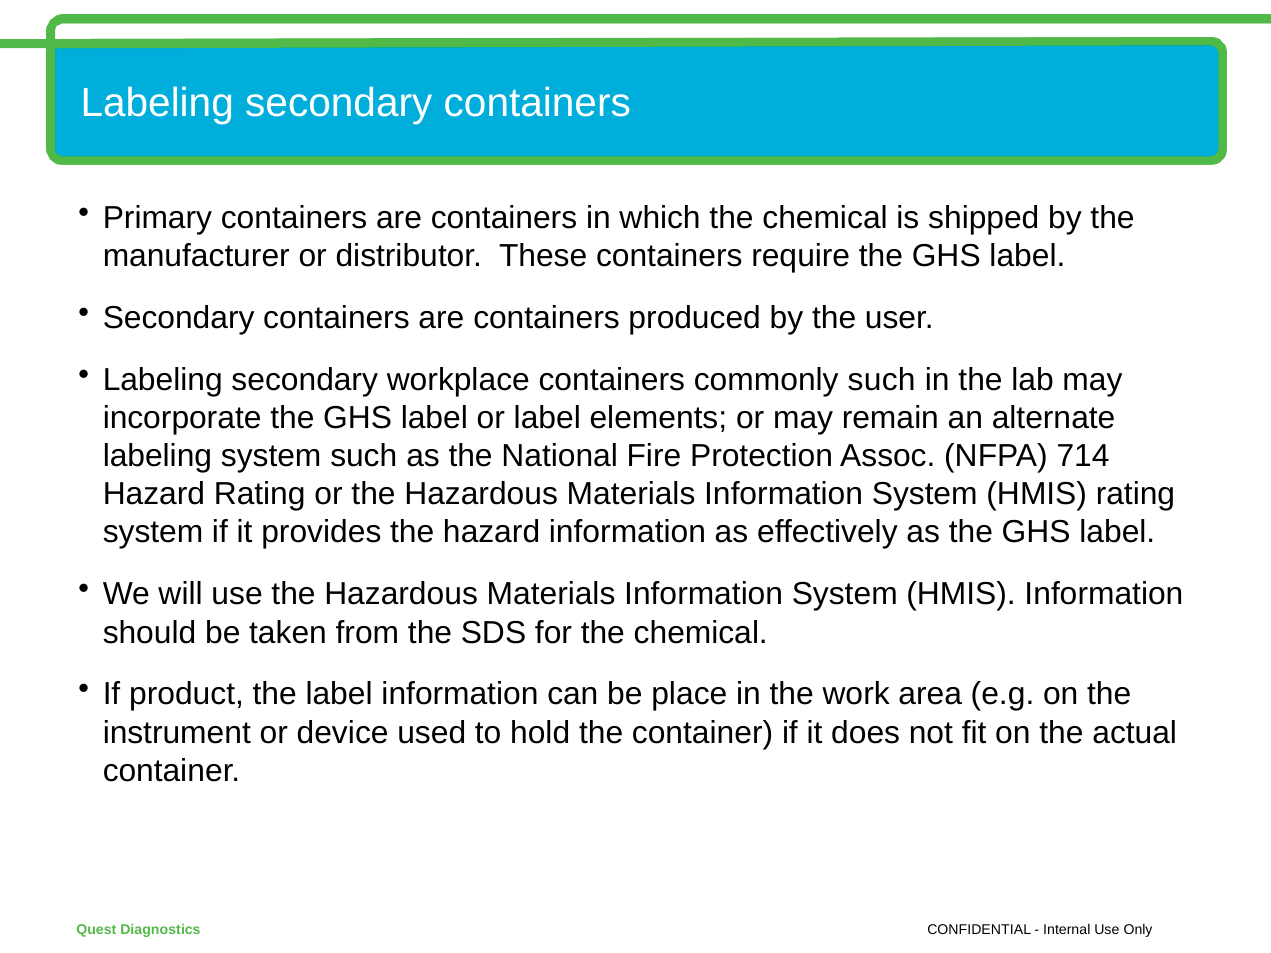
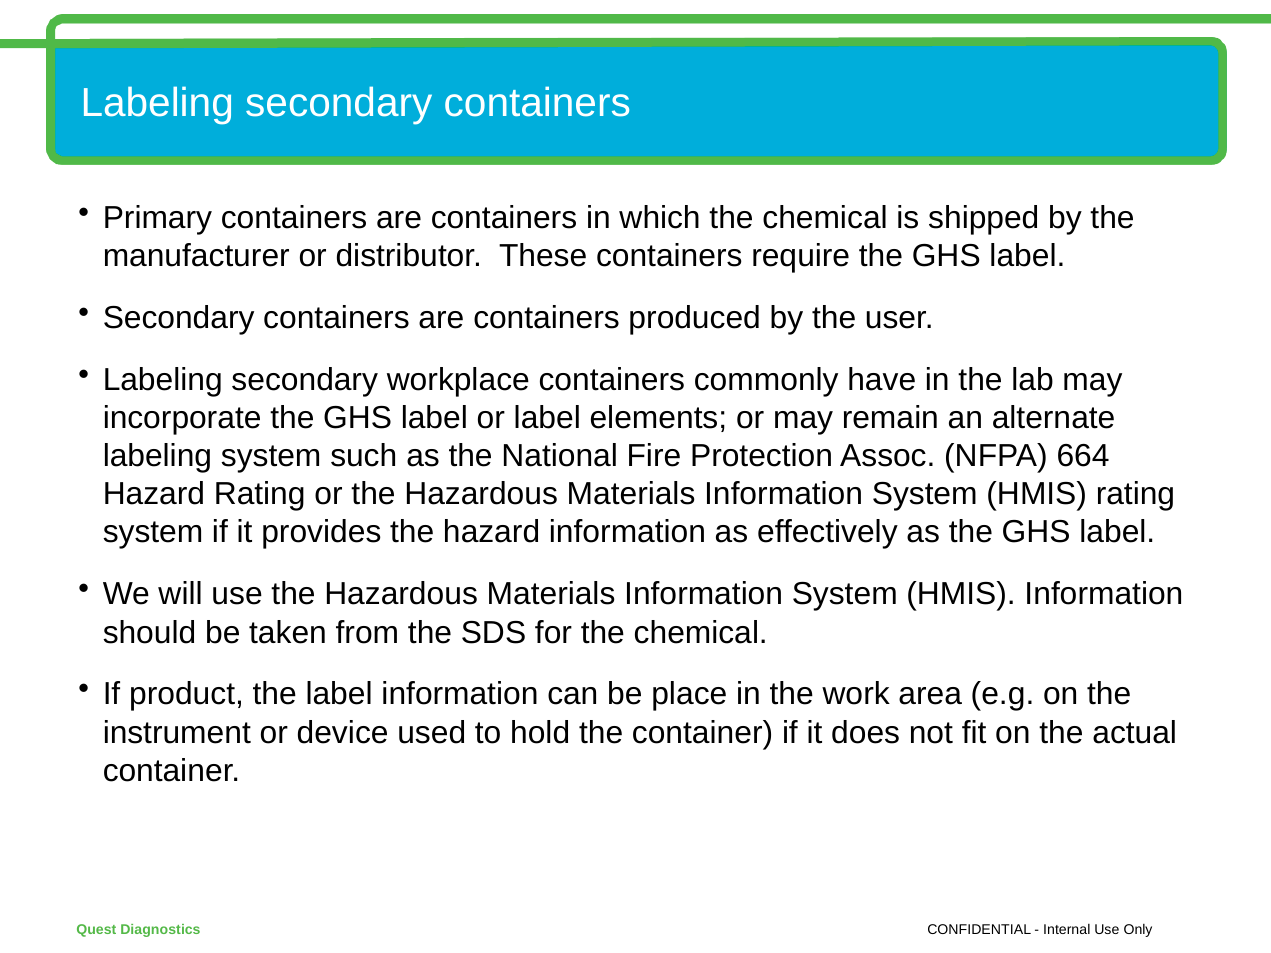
commonly such: such -> have (882, 380)
714: 714 -> 664 (1083, 456)
